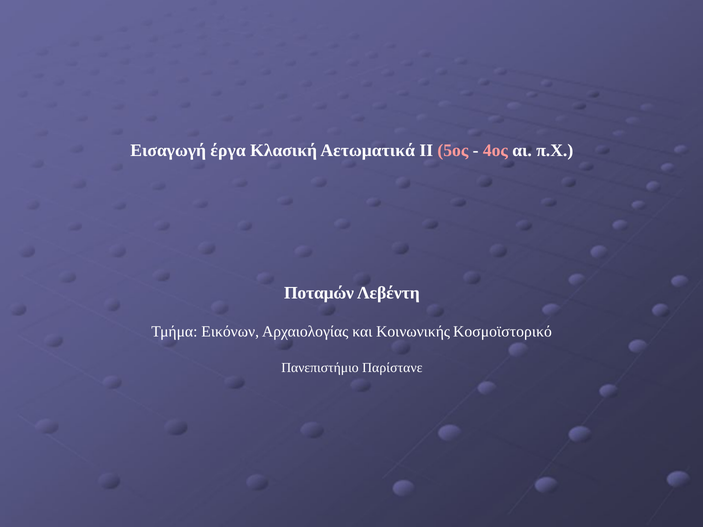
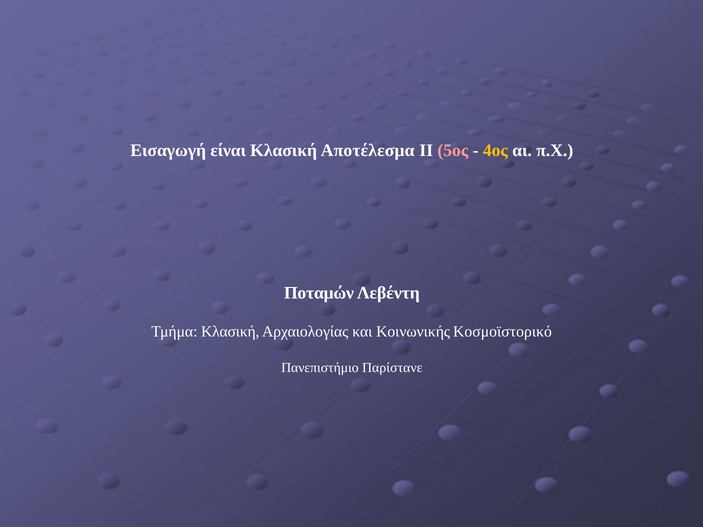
έργα: έργα -> είναι (228, 150)
Αετωματικά: Αετωματικά -> Αποτέλεσμα (368, 150)
4ος colour: pink -> yellow (495, 150)
Τμήμα Εικόνων: Εικόνων -> Κλασική (230, 332)
